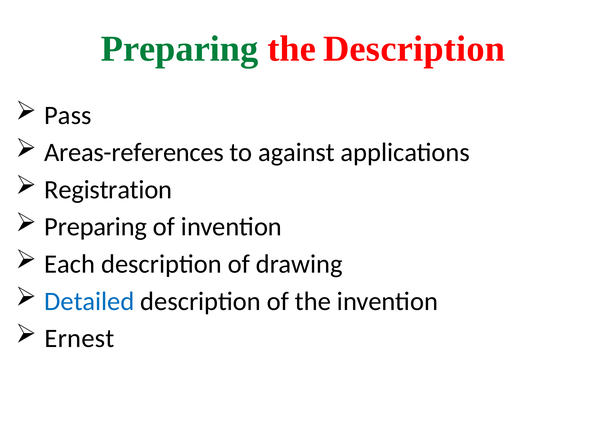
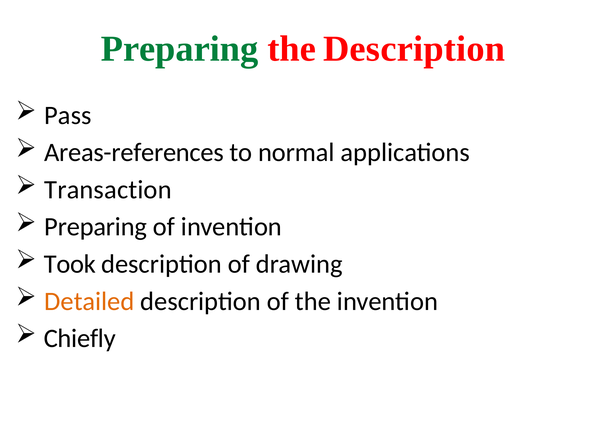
against: against -> normal (296, 152)
Registration: Registration -> Transaction (108, 190)
Each: Each -> Took (70, 264)
Detailed colour: blue -> orange (89, 301)
Ernest: Ernest -> Chiefly (80, 338)
